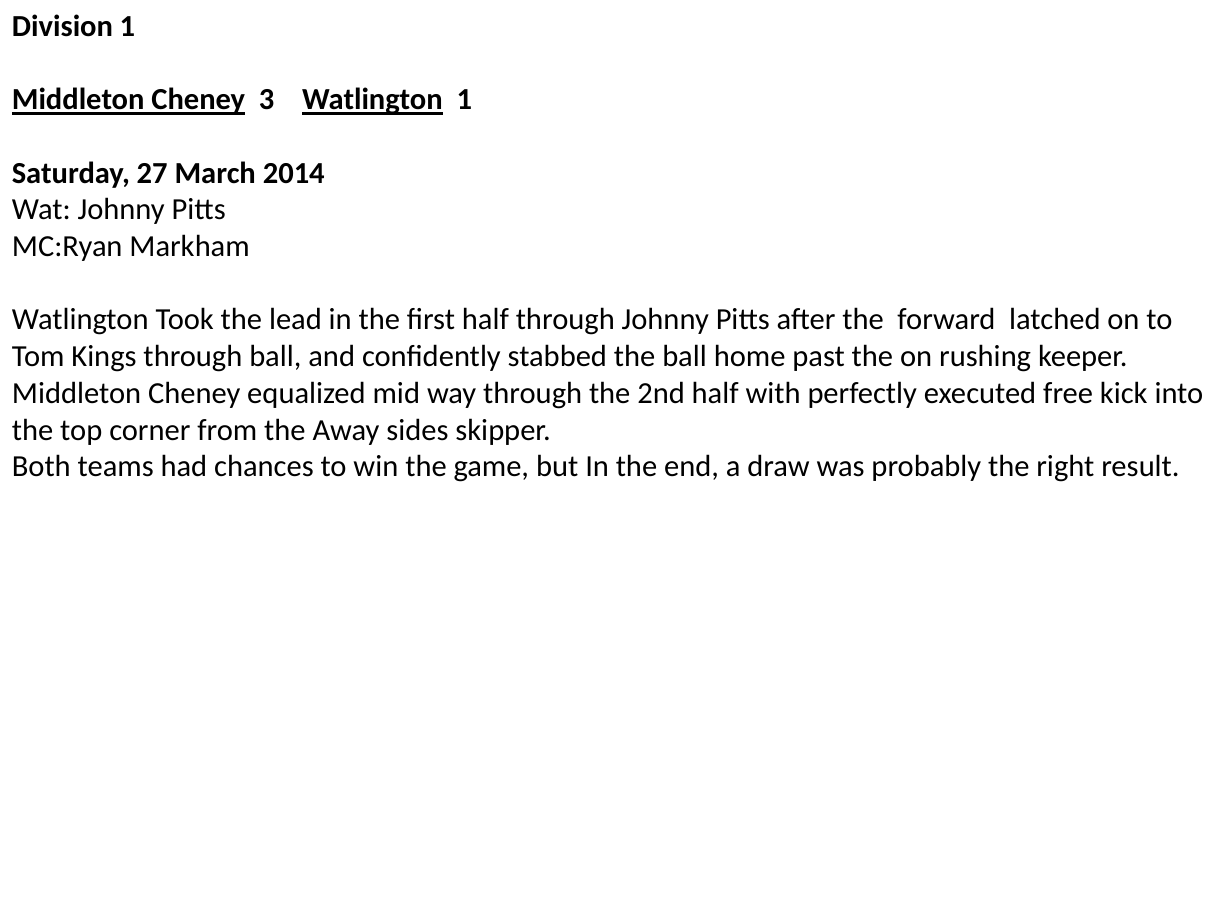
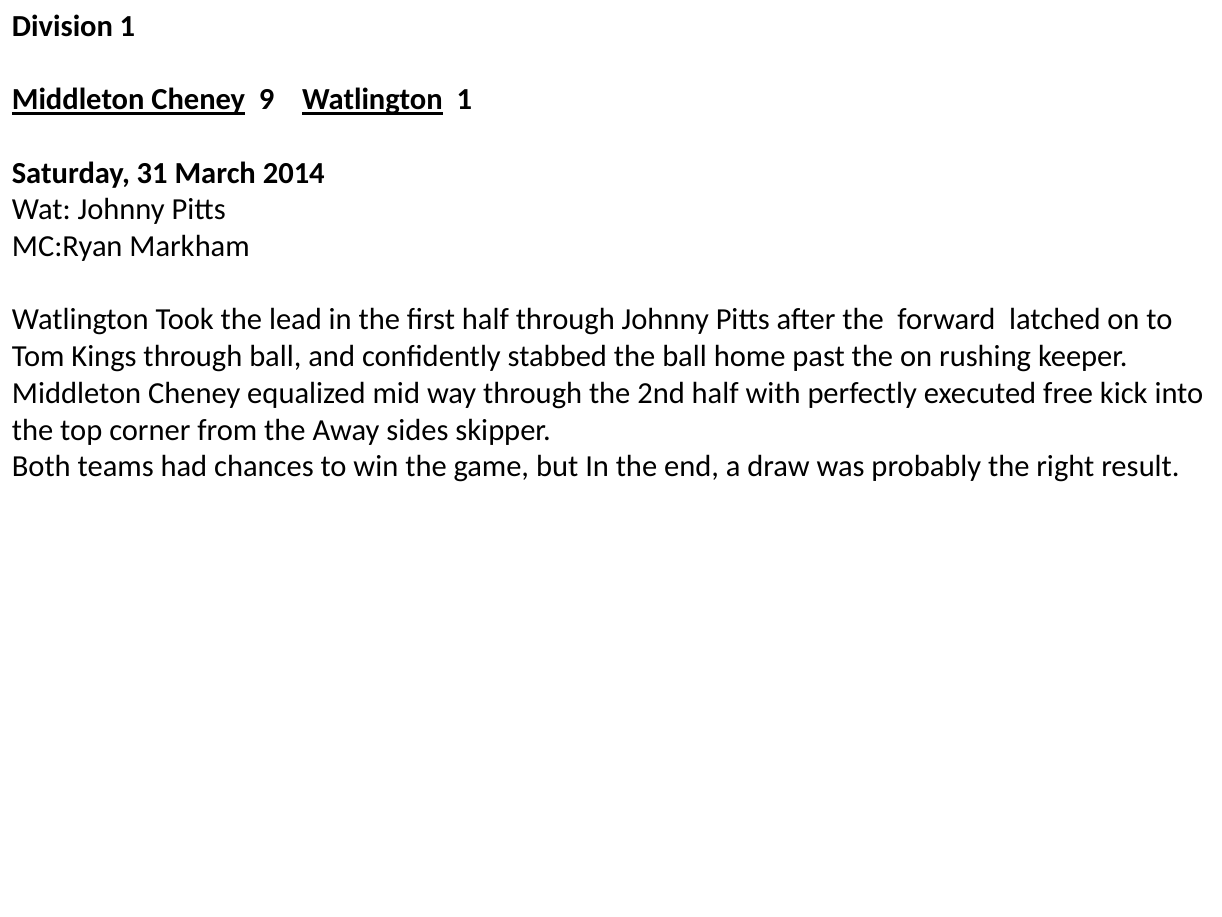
3: 3 -> 9 (267, 100)
27: 27 -> 31 (152, 173)
